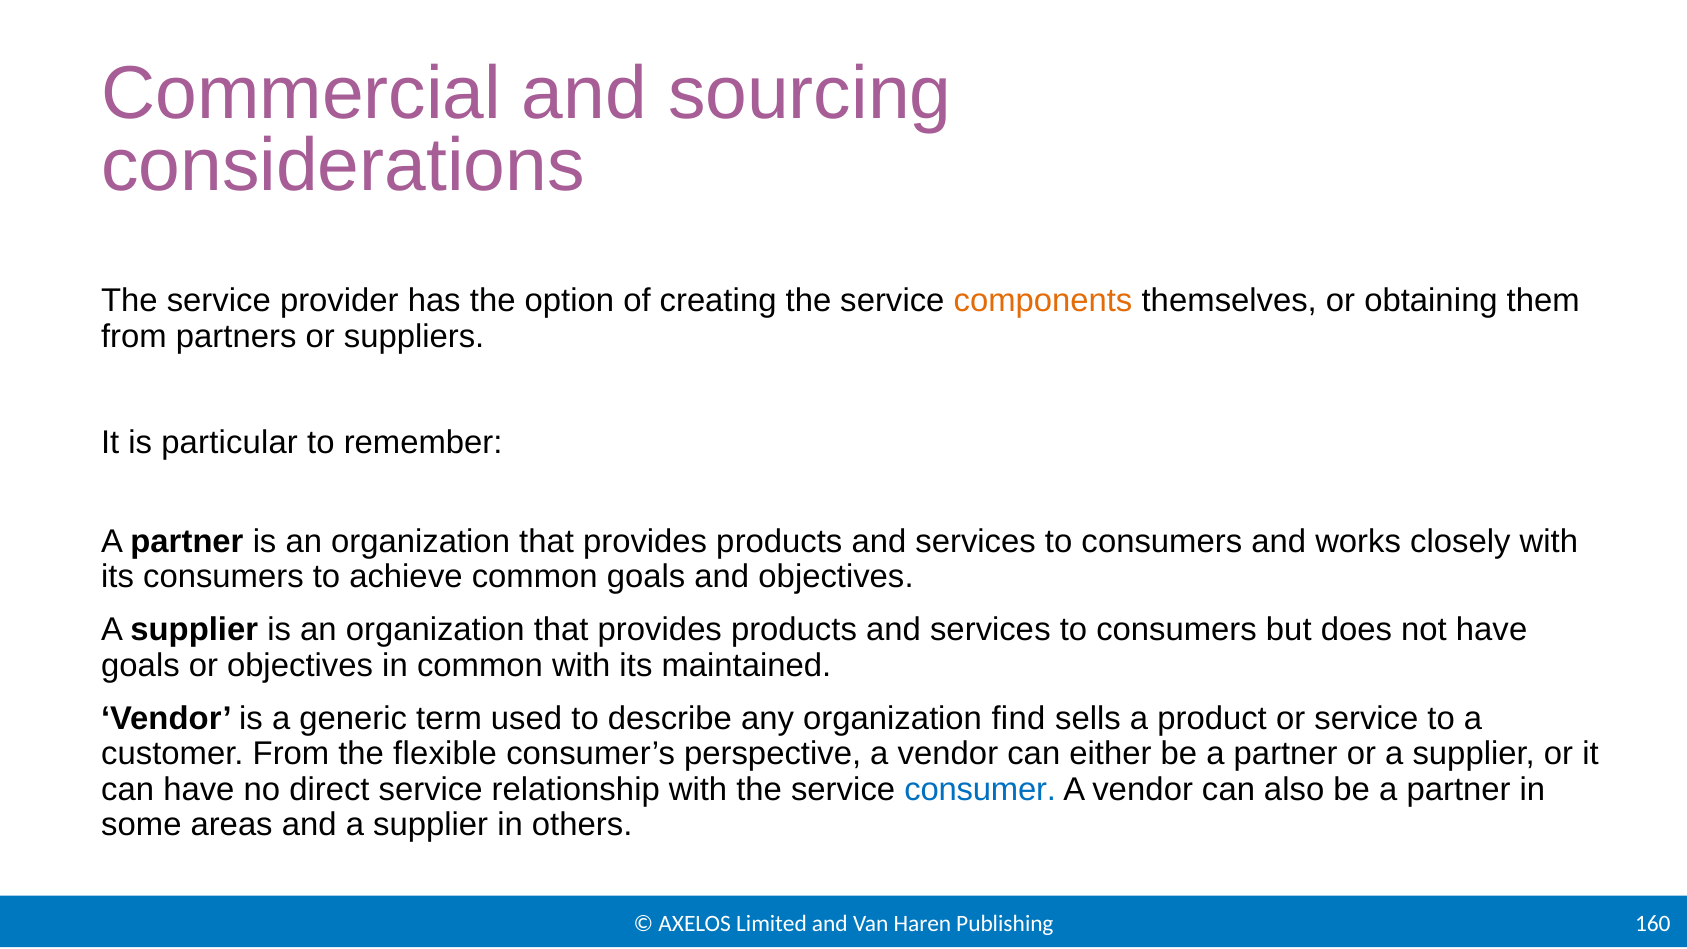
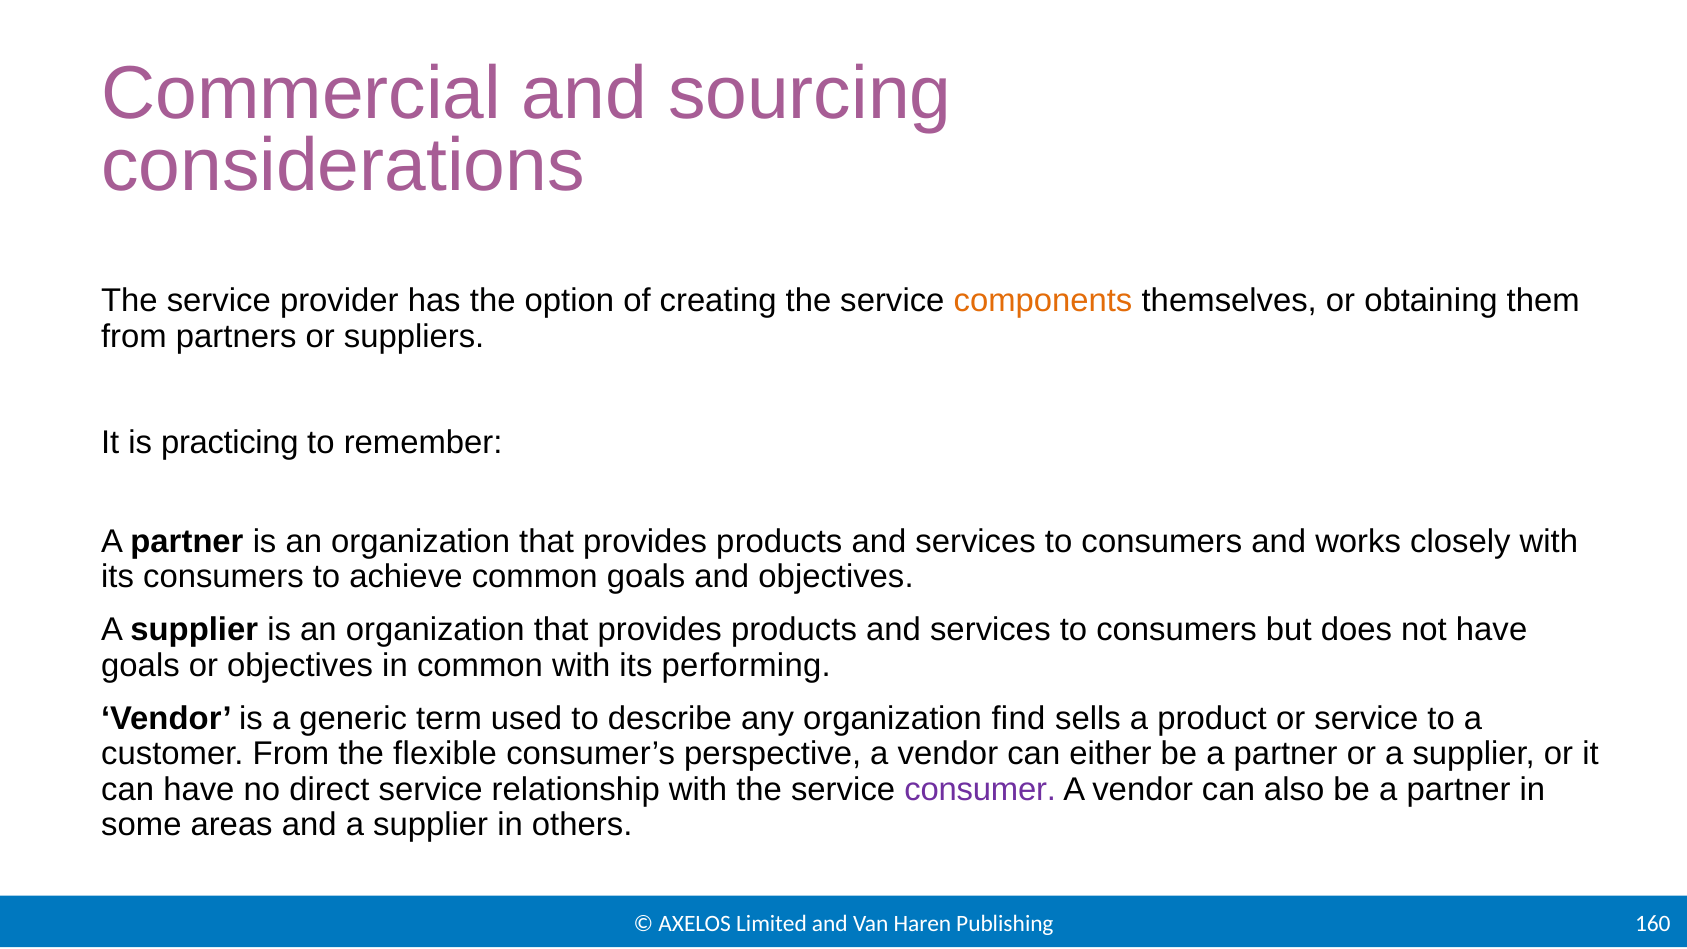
particular: particular -> practicing (230, 443)
maintained: maintained -> performing (746, 665)
consumer colour: blue -> purple (980, 789)
